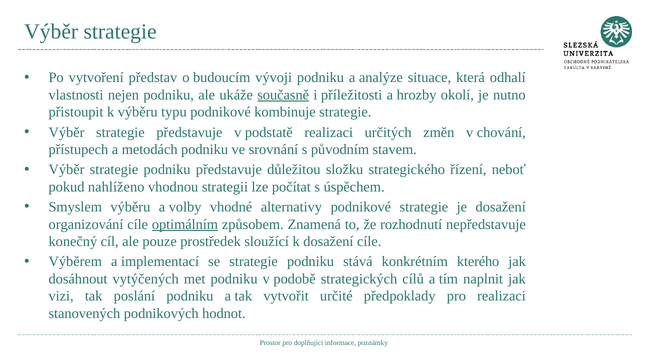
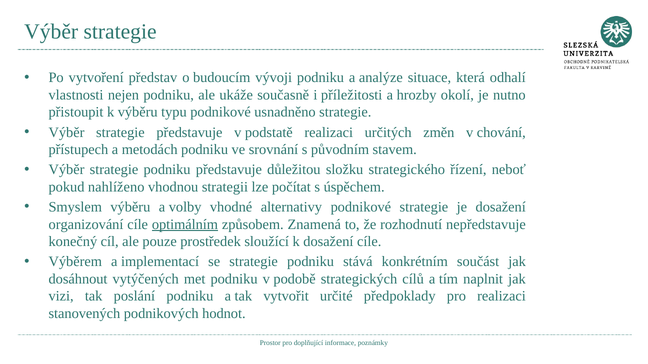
současně underline: present -> none (283, 95)
kombinuje: kombinuje -> usnadněno (285, 112)
kterého: kterého -> součást (478, 262)
